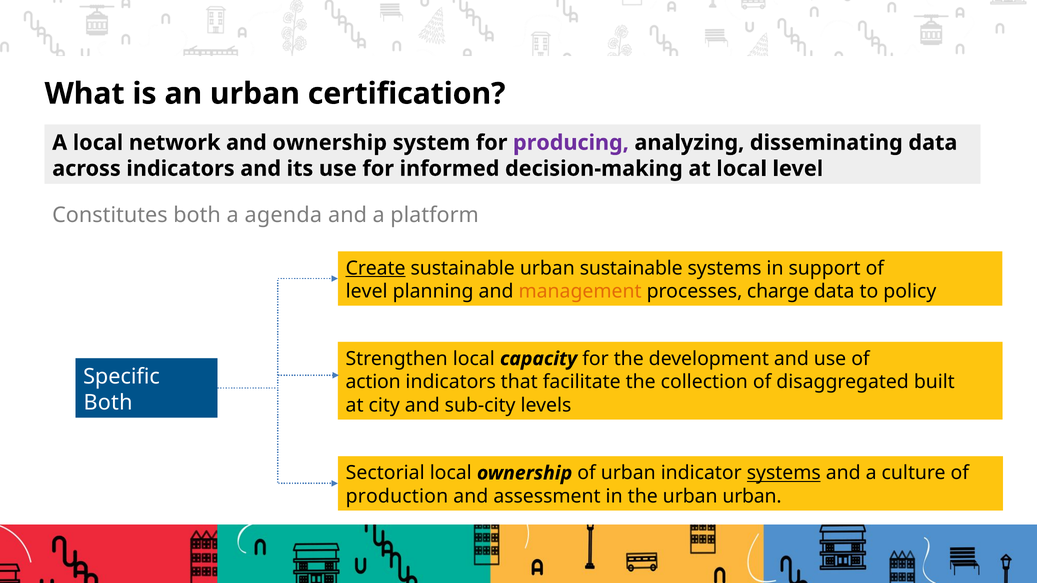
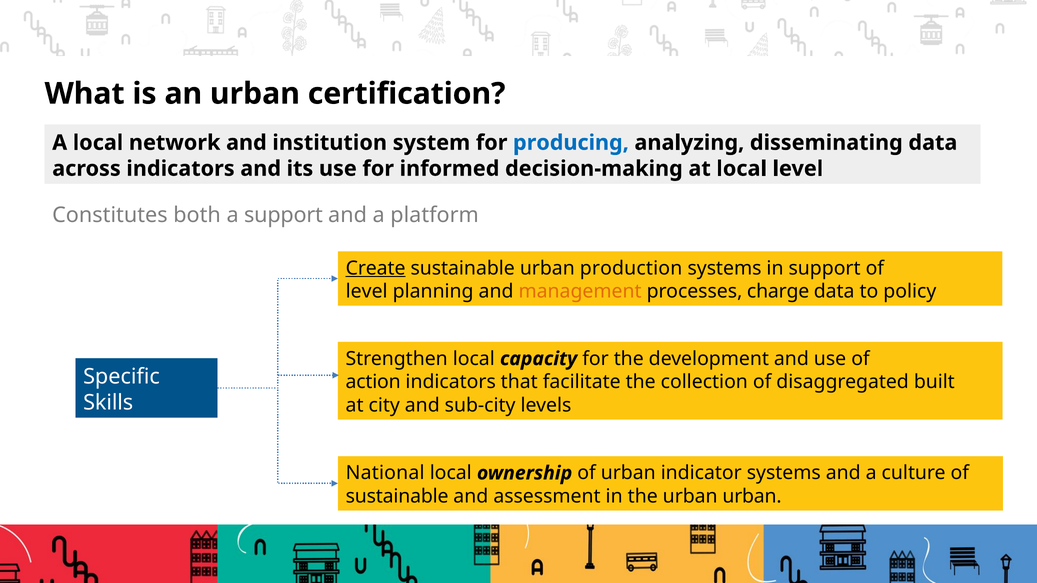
and ownership: ownership -> institution (330, 143)
producing colour: purple -> blue (571, 143)
a agenda: agenda -> support (284, 215)
urban sustainable: sustainable -> production (631, 268)
Both: Both -> Skills (108, 403)
Sectorial: Sectorial -> National (385, 473)
systems underline: present -> none (784, 473)
production: production -> sustainable (397, 497)
